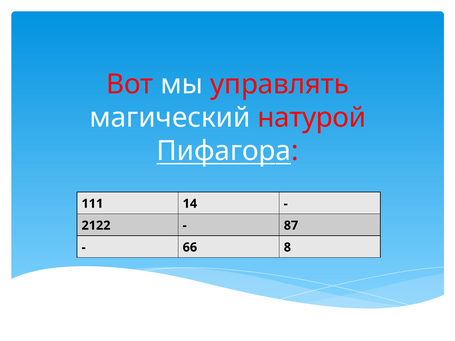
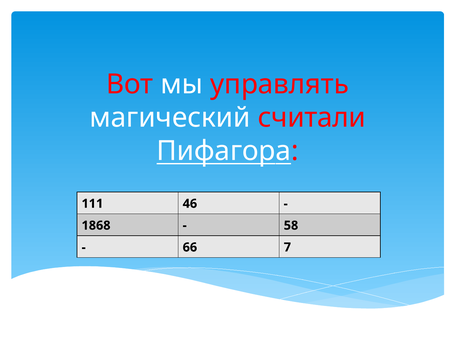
натурой: натурой -> считали (312, 118)
14: 14 -> 46 (190, 204)
2122: 2122 -> 1868 (96, 226)
87: 87 -> 58 (291, 226)
8: 8 -> 7 (287, 248)
